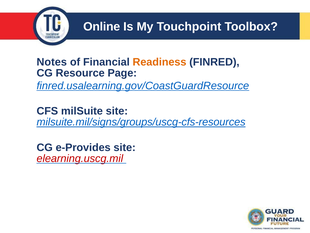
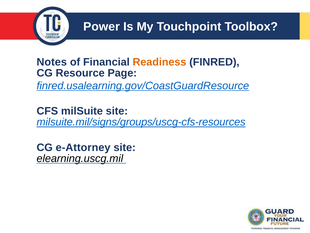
Online: Online -> Power (102, 27)
e-Provides: e-Provides -> e-Attorney (83, 147)
elearning.uscg.mil colour: red -> black (80, 158)
